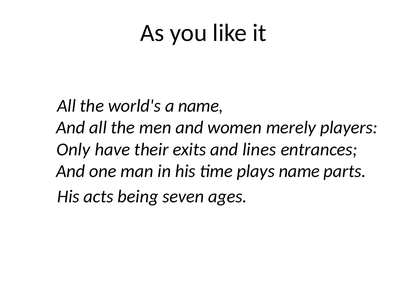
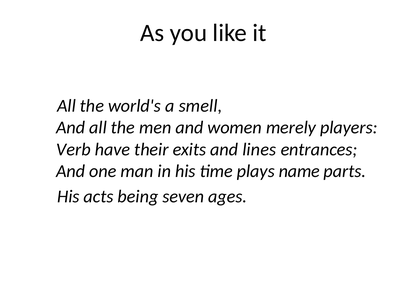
a name: name -> smell (201, 106)
Only: Only -> Verb (73, 149)
